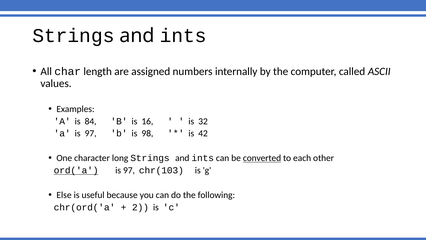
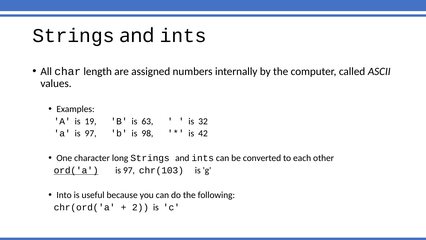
84: 84 -> 19 (91, 121)
16: 16 -> 63 (147, 121)
converted underline: present -> none (262, 158)
Else: Else -> Into (64, 195)
